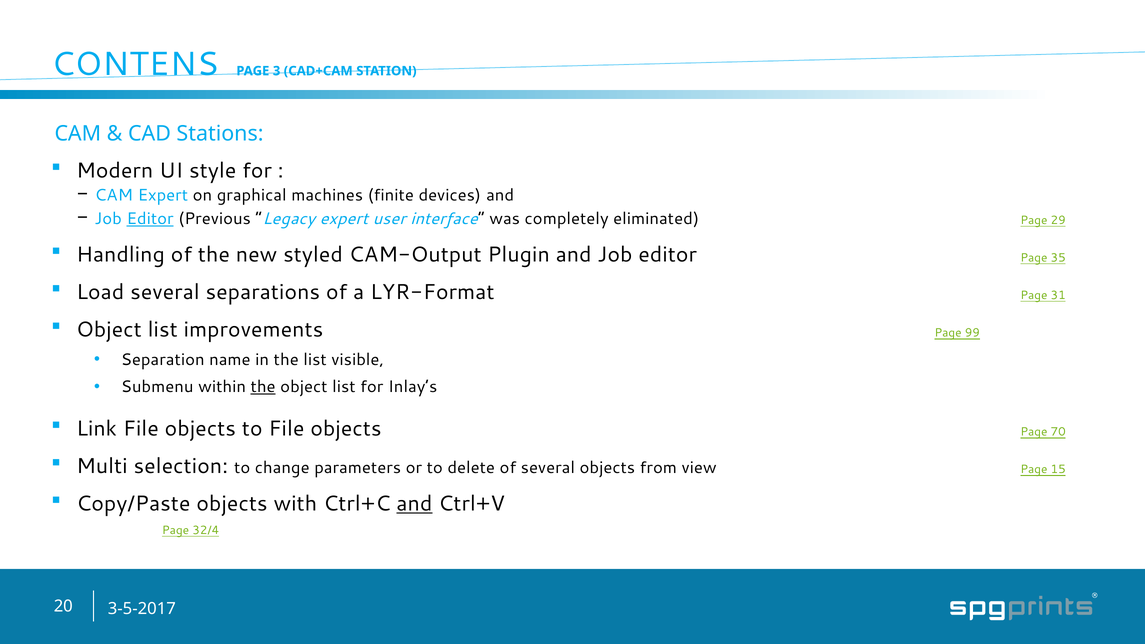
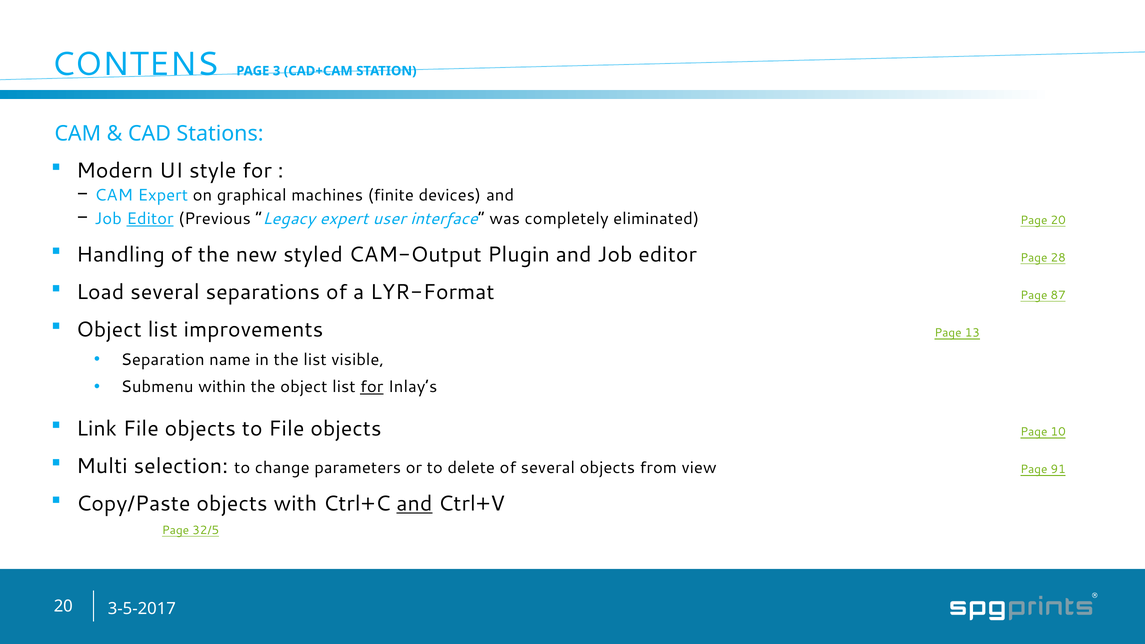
Page 29: 29 -> 20 (1058, 220)
35: 35 -> 28 (1058, 258)
31: 31 -> 87 (1058, 295)
99: 99 -> 13 (972, 333)
the underline: present -> none (263, 387)
for underline: none -> present (372, 387)
70: 70 -> 10 (1058, 432)
15: 15 -> 91 (1058, 469)
32/4: 32/4 -> 32/5 (206, 530)
